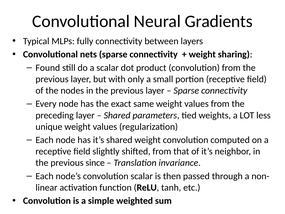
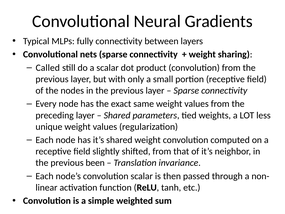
Found: Found -> Called (48, 68)
since: since -> been (95, 163)
